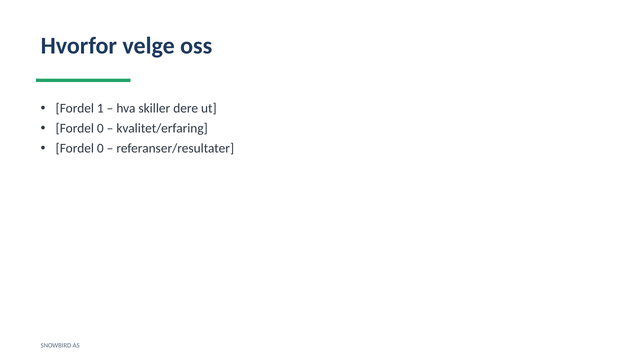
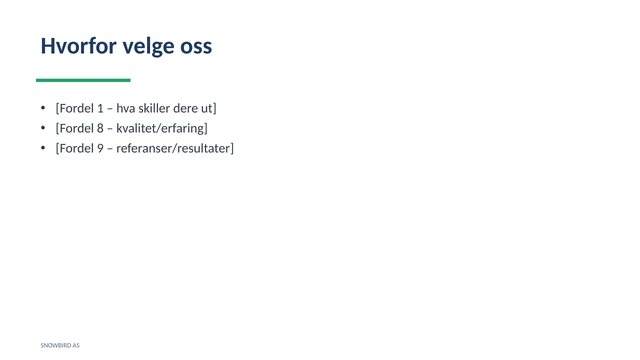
0: 0 -> 8 (100, 128)
0: 0 -> 9 (100, 148)
